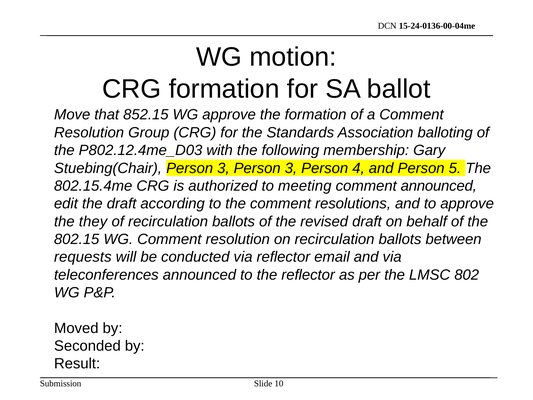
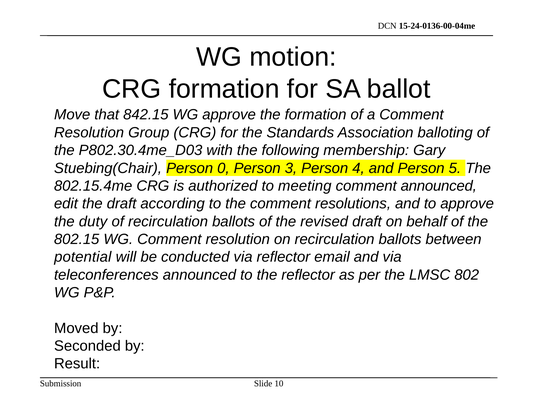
852.15: 852.15 -> 842.15 (146, 115)
P802.12.4me_D03: P802.12.4me_D03 -> P802.30.4me_D03 (141, 150)
Stuebing(Chair Person 3: 3 -> 0 (223, 168)
they: they -> duty (93, 221)
requests: requests -> potential (83, 257)
